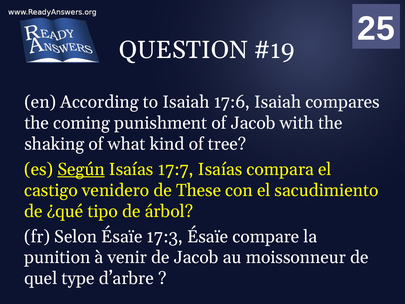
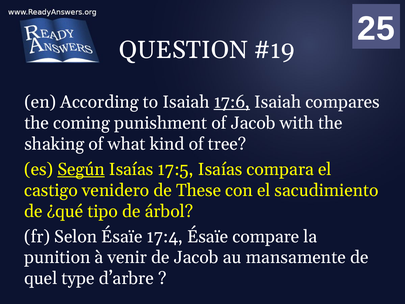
17:6 underline: none -> present (232, 102)
17:7: 17:7 -> 17:5 (176, 169)
17:3: 17:3 -> 17:4 (165, 236)
moissonneur: moissonneur -> mansamente (296, 257)
